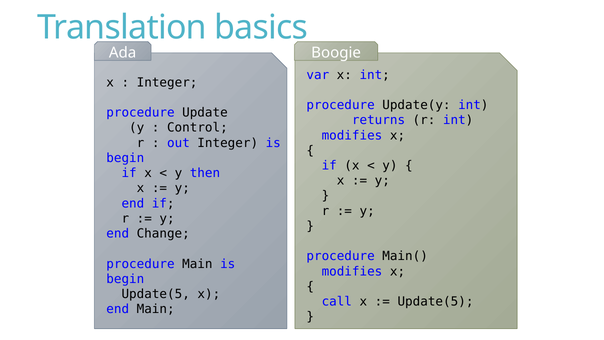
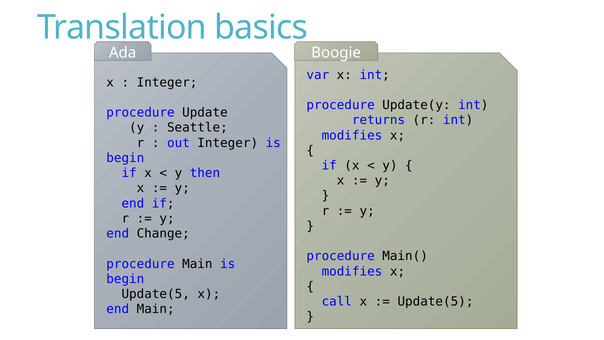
Control: Control -> Seattle (197, 128)
